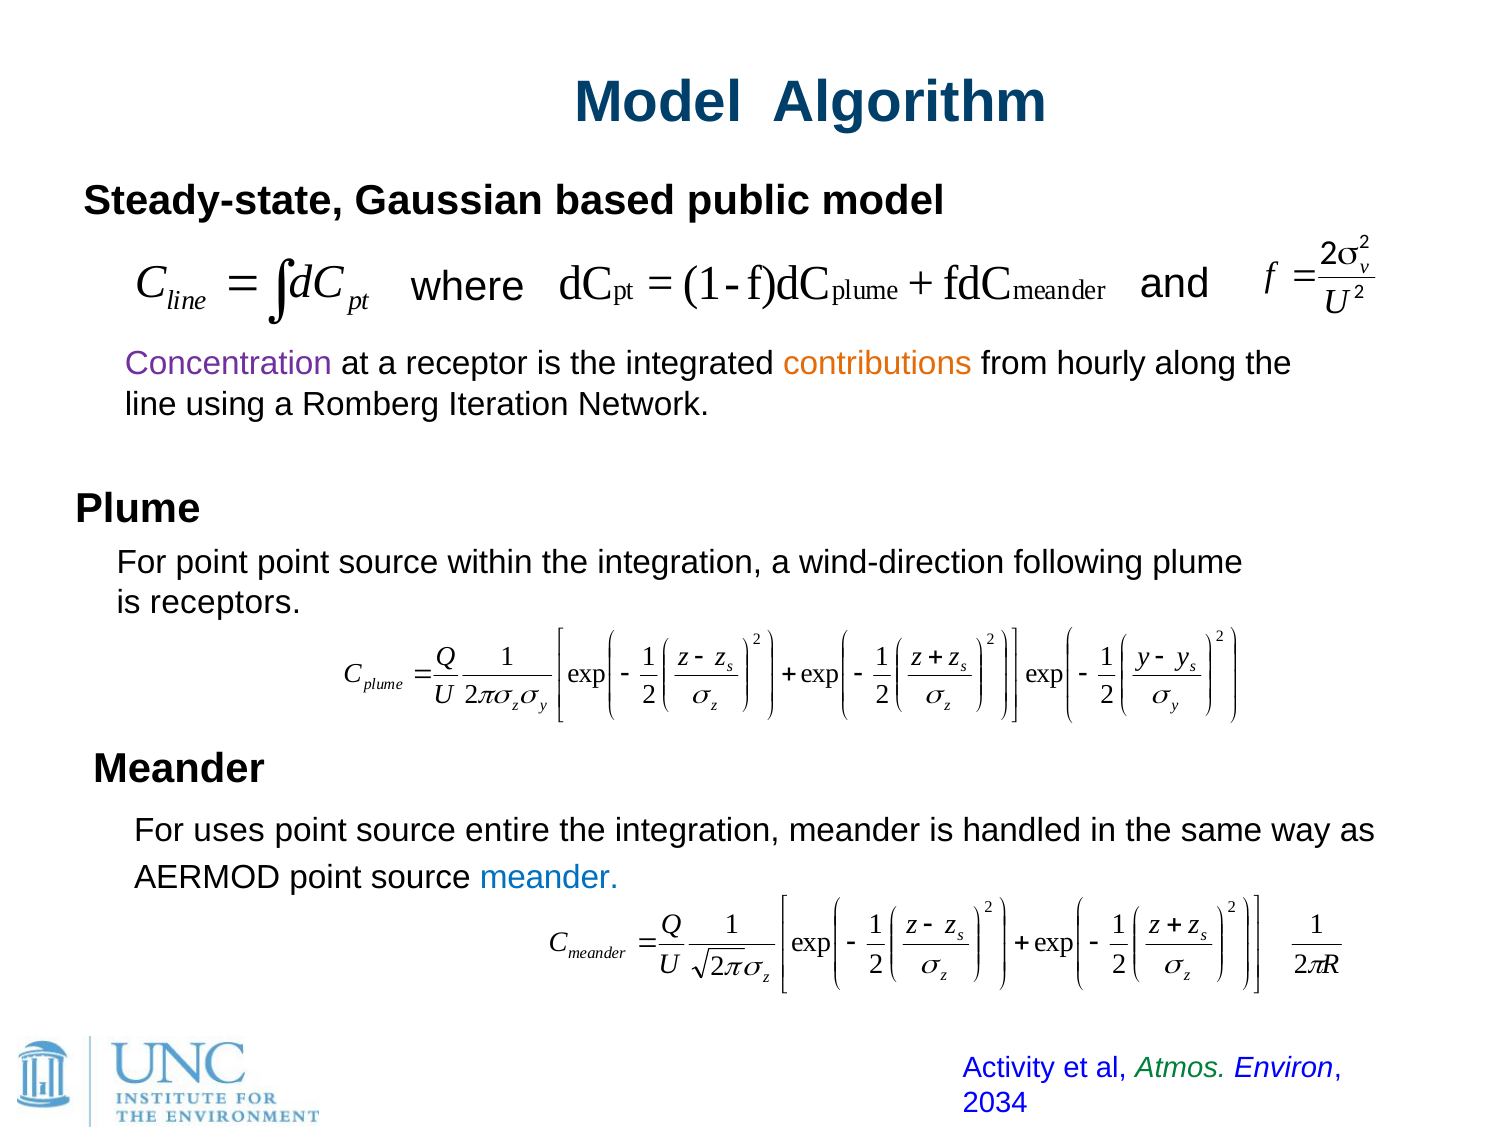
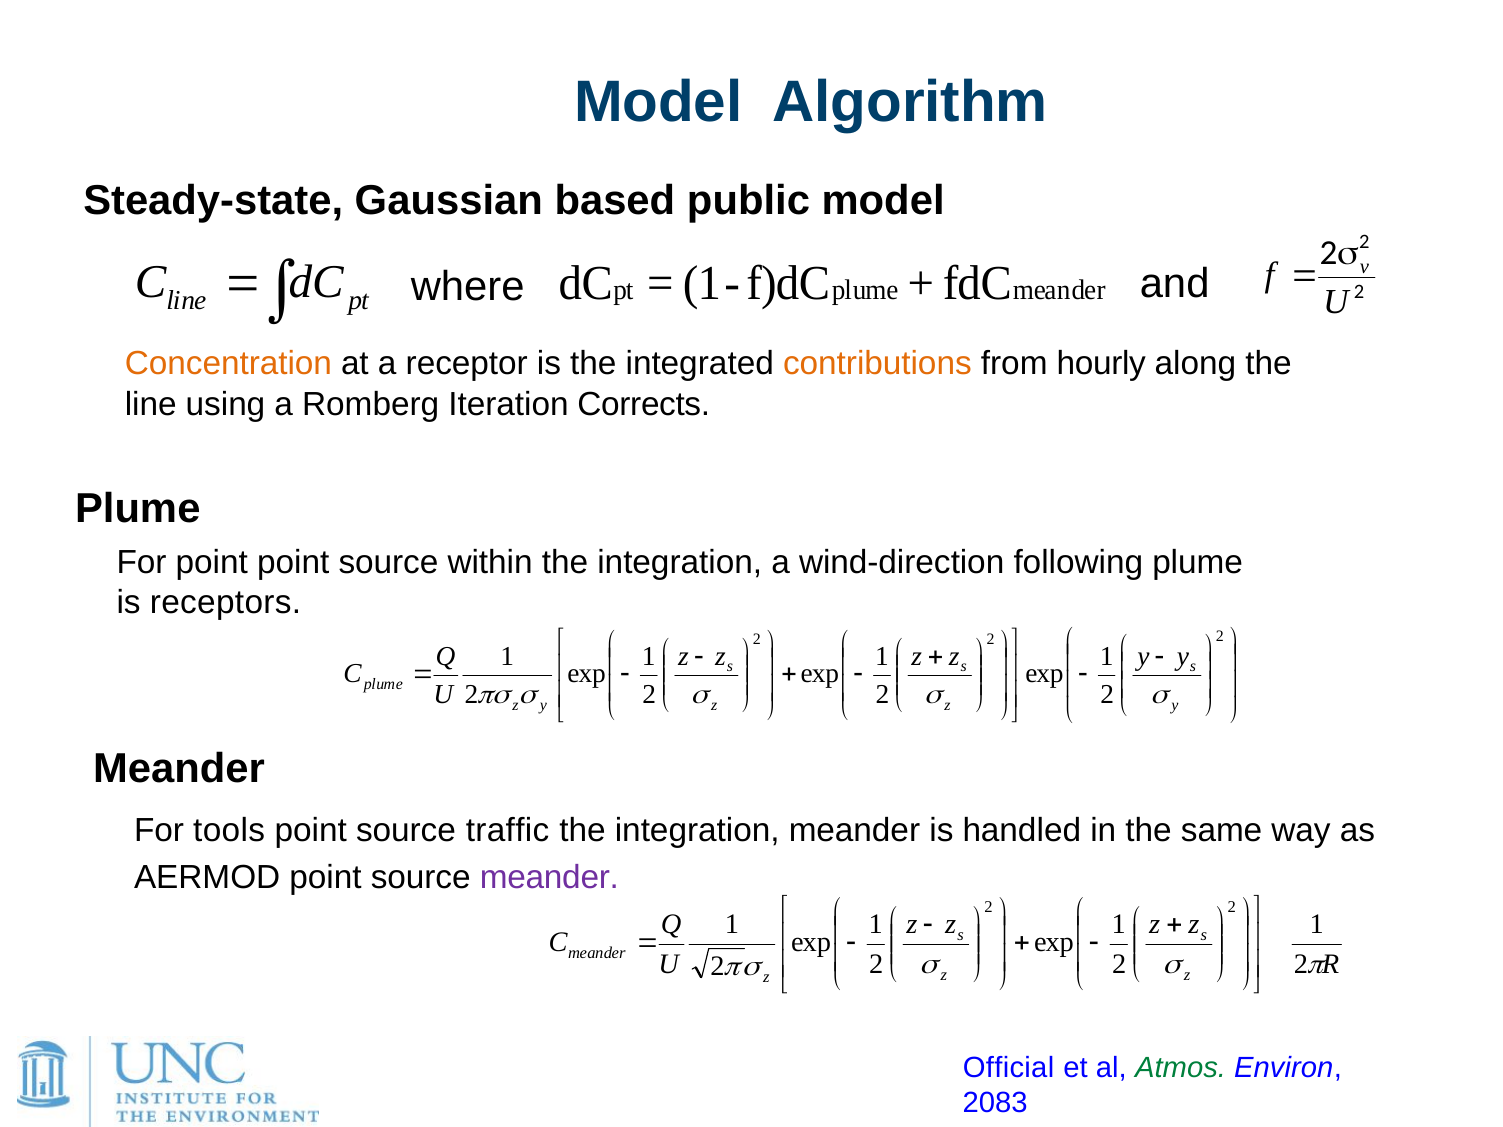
Concentration colour: purple -> orange (228, 364)
Network: Network -> Corrects (644, 404)
uses: uses -> tools (229, 831)
entire: entire -> traffic (508, 831)
meander colour: blue -> purple (549, 877)
Activity: Activity -> Official (1009, 1068)
2034: 2034 -> 2083 (995, 1103)
